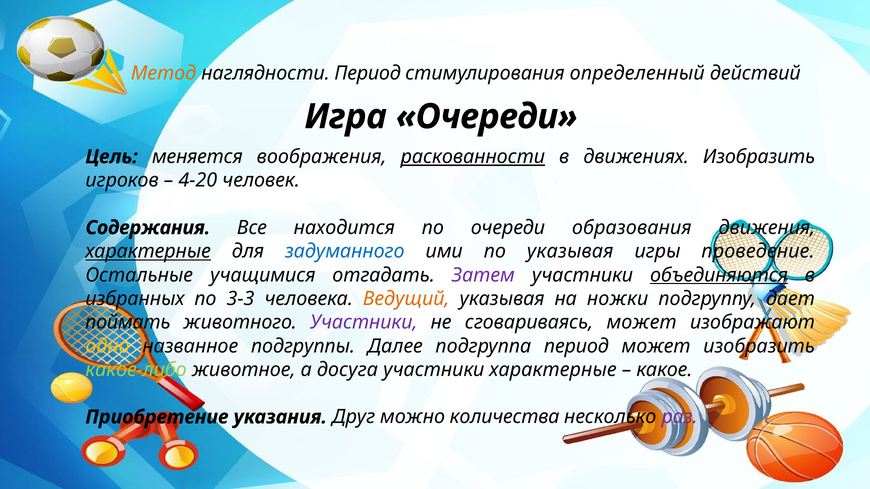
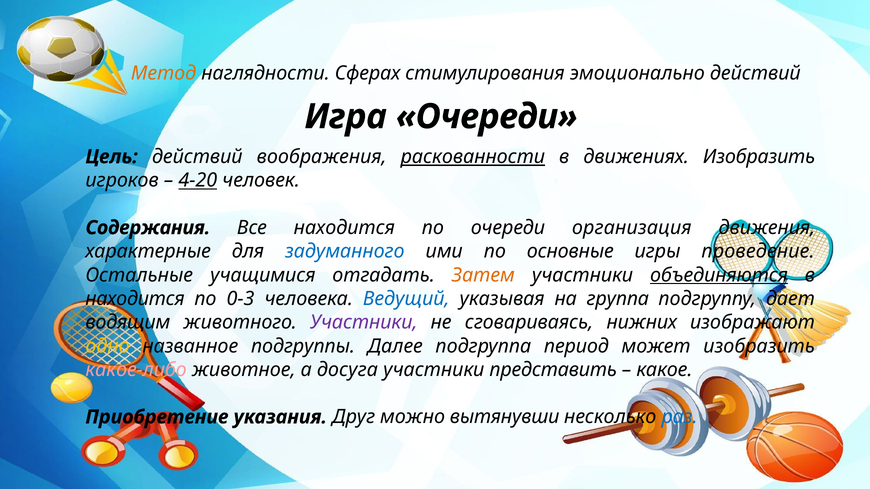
наглядности Период: Период -> Сферах (368, 73)
определенный: определенный -> эмоционально (637, 73)
Цель меняется: меняется -> действий (197, 157)
4-20 underline: none -> present (198, 181)
образования: образования -> организация (632, 228)
характерные underline: present -> none (148, 252)
по указывая: указывая -> основные (570, 252)
Затем colour: purple -> orange (483, 275)
избранных: избранных -> находится (135, 299)
3-3: 3-3 -> 0-3 (241, 299)
Ведущий colour: orange -> blue (406, 299)
ножки: ножки -> группа (618, 299)
поймать: поймать -> водящим (128, 323)
сговариваясь может: может -> нижних (642, 323)
какое-либо colour: light green -> pink (136, 370)
участники характерные: характерные -> представить (553, 370)
количества: количества -> вытянувши (505, 417)
раз colour: purple -> blue (680, 417)
